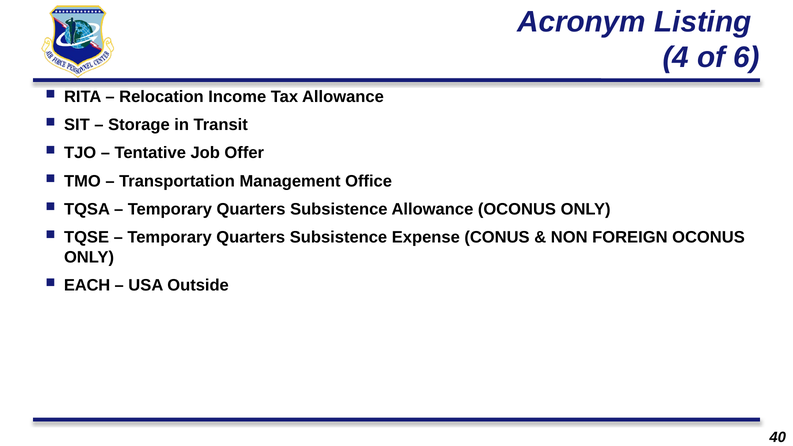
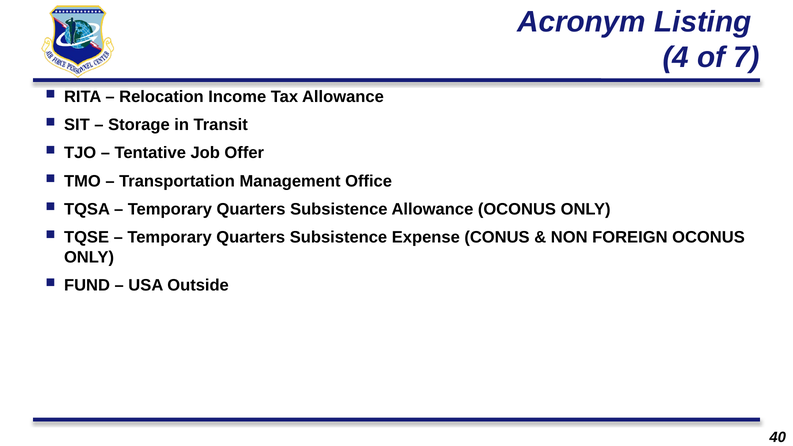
6: 6 -> 7 (747, 58)
EACH: EACH -> FUND (87, 285)
